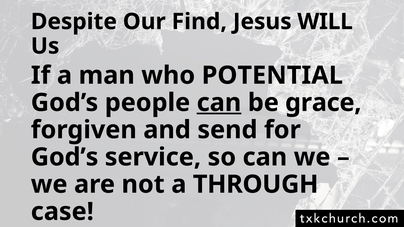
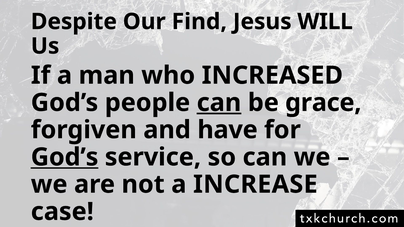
POTENTIAL: POTENTIAL -> INCREASED (272, 75)
send: send -> have (228, 130)
God’s underline: none -> present (65, 157)
THROUGH: THROUGH -> INCREASE (255, 185)
